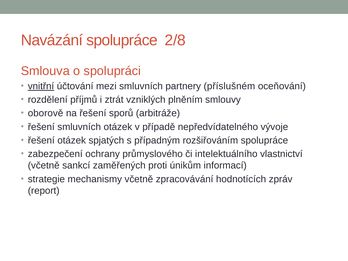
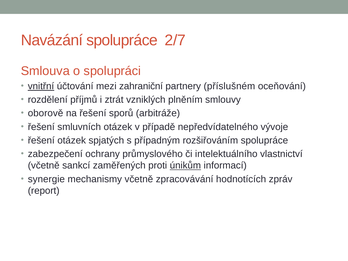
2/8: 2/8 -> 2/7 (175, 40)
mezi smluvních: smluvních -> zahraniční (141, 86)
únikům underline: none -> present (185, 166)
strategie: strategie -> synergie (46, 179)
